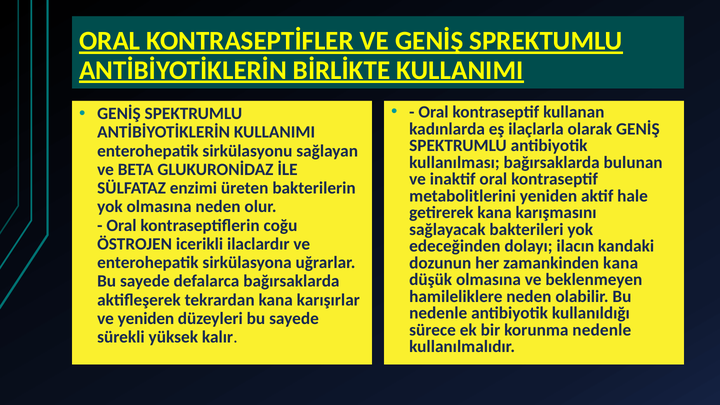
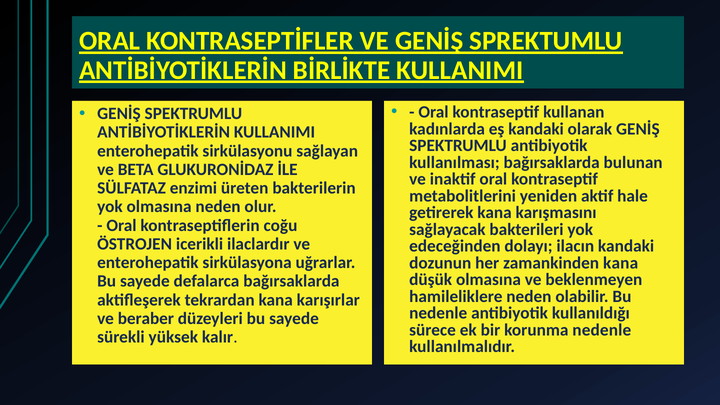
eş ilaçlarla: ilaçlarla -> kandaki (536, 129)
ve yeniden: yeniden -> beraber (146, 319)
